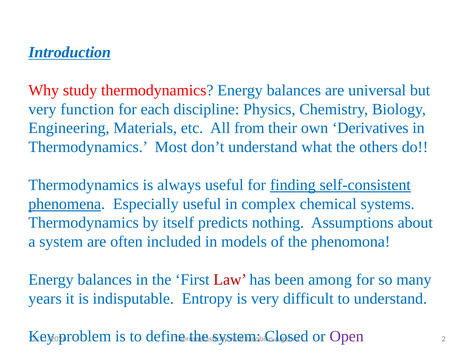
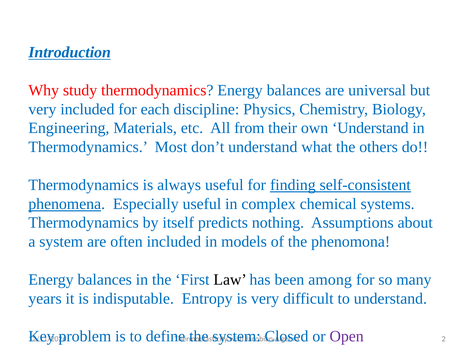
very function: function -> included (87, 109)
own Derivatives: Derivatives -> Understand (370, 128)
Law colour: red -> black (230, 280)
